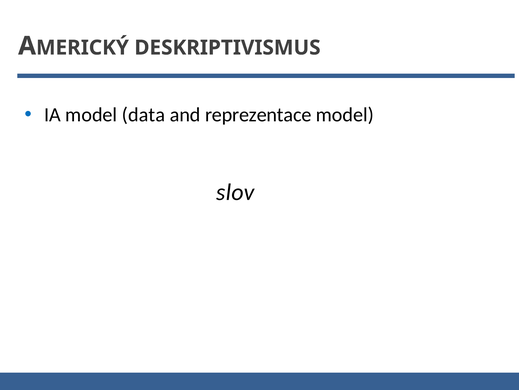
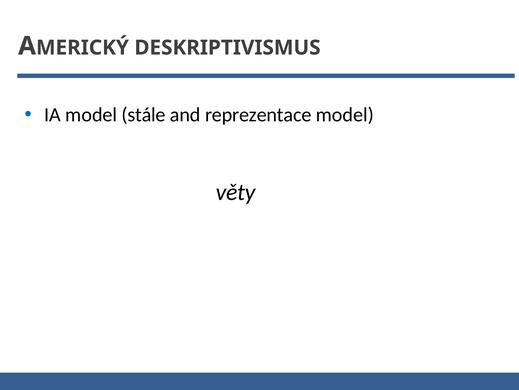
data: data -> stále (144, 115)
slov: slov -> věty (236, 192)
